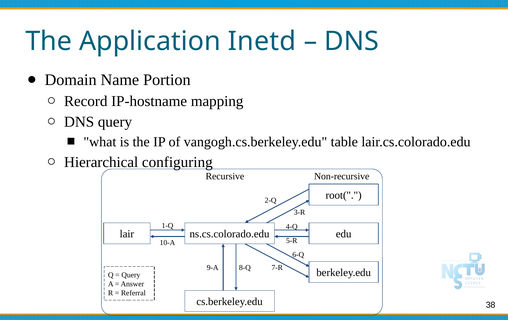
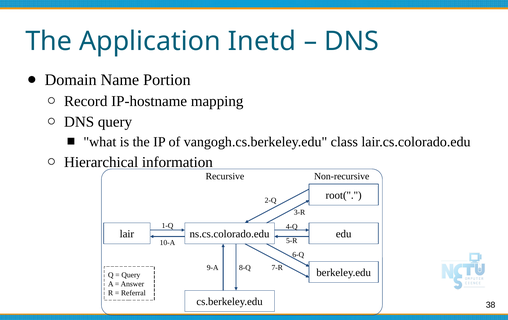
table: table -> class (344, 142)
configuring: configuring -> information (177, 162)
